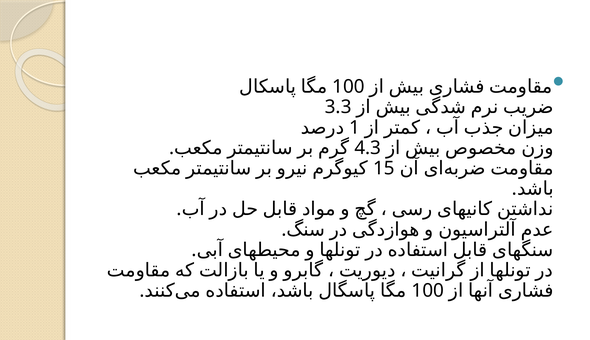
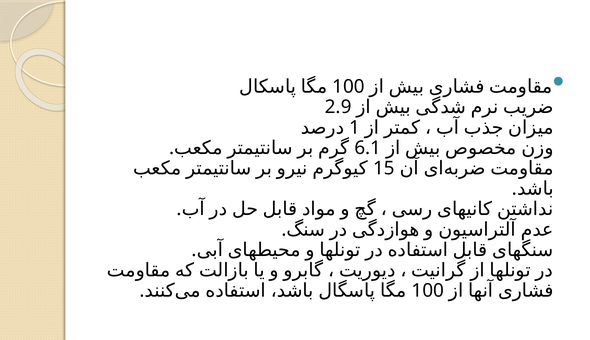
3.3: 3.3 -> 2.9 (338, 107)
4.3: 4.3 -> 6.1 (368, 148)
